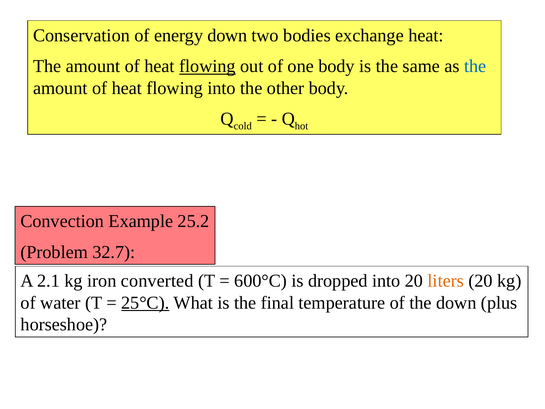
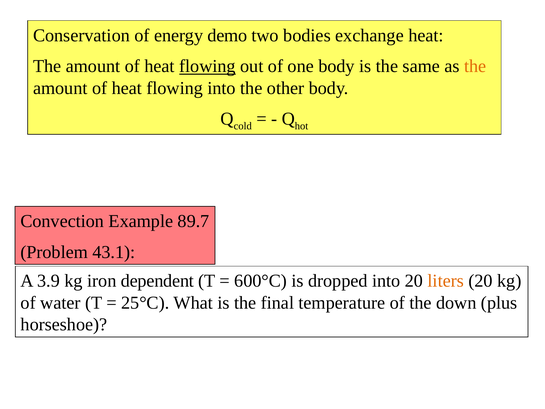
energy down: down -> demo (227, 35)
the colour: blue -> orange (475, 66)
25.2: 25.2 -> 89.7 (194, 221)
32.7: 32.7 -> 43.1 (114, 252)
2.1: 2.1 -> 3.9 (49, 281)
converted: converted -> dependent (157, 281)
25°C underline: present -> none (145, 303)
